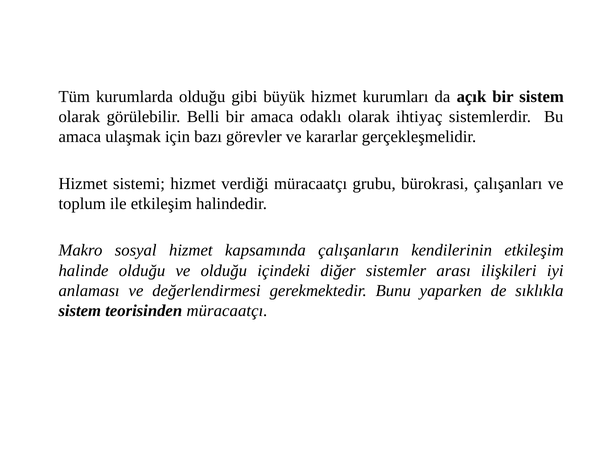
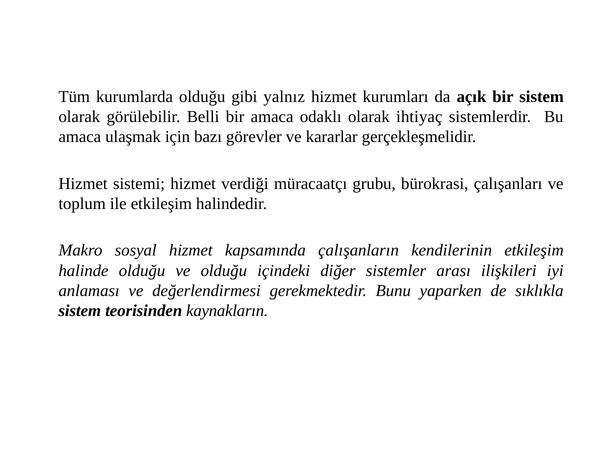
büyük: büyük -> yalnız (284, 97)
teorisinden müracaatçı: müracaatçı -> kaynakların (227, 311)
